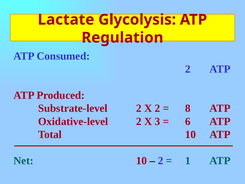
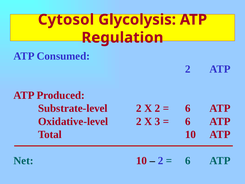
Lactate: Lactate -> Cytosol (66, 20)
8: 8 -> 6 (188, 108)
1: 1 -> 6 (188, 160)
